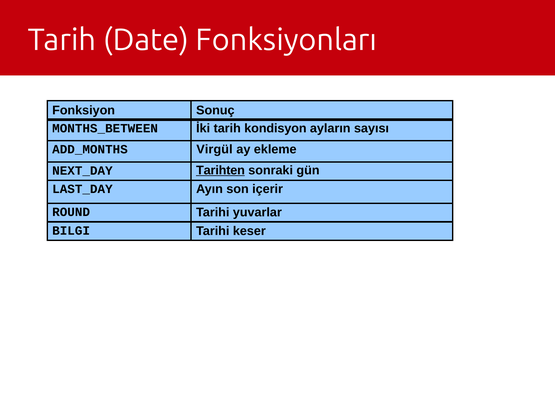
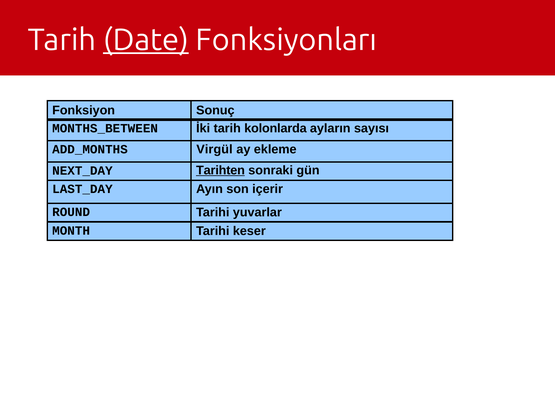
Date underline: none -> present (146, 40)
kondisyon: kondisyon -> kolonlarda (275, 128)
BILGI: BILGI -> MONTH (71, 231)
